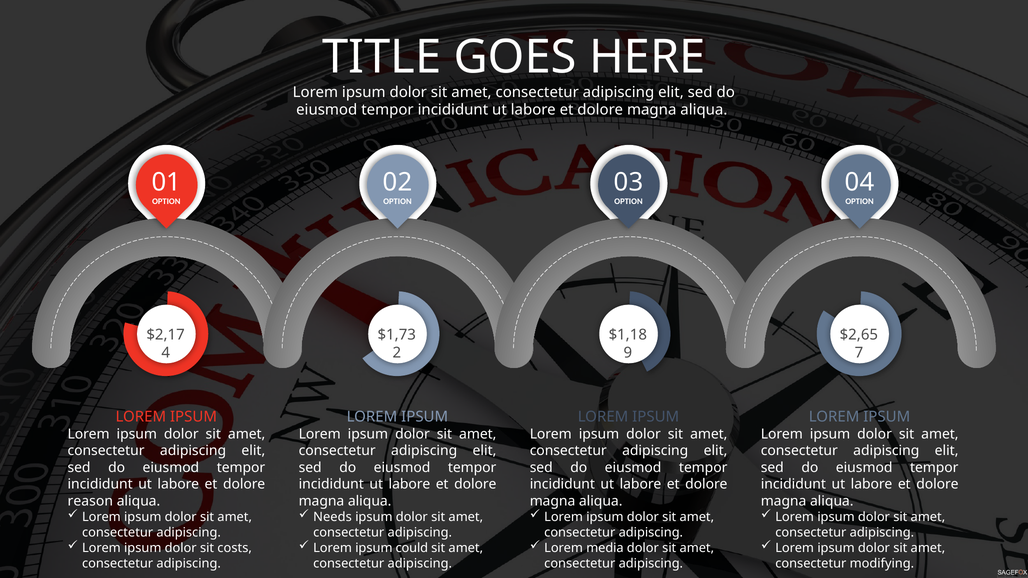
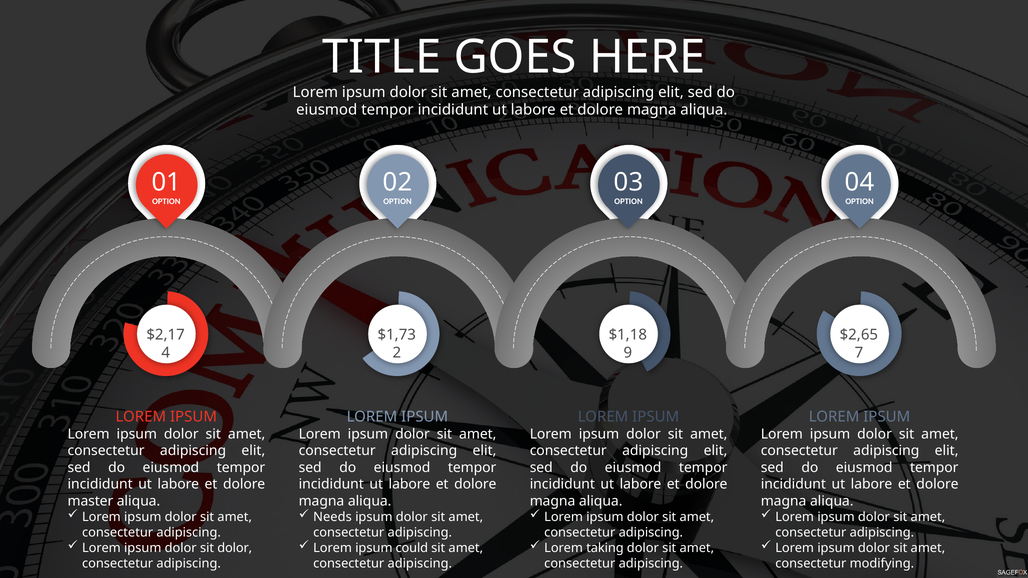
reason: reason -> master (90, 501)
sit costs: costs -> dolor (235, 548)
media: media -> taking (605, 548)
